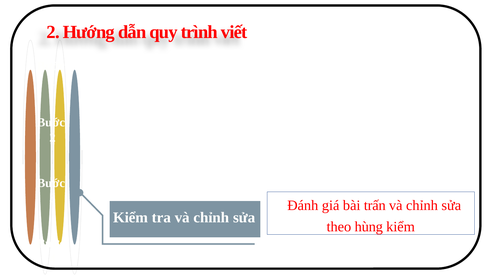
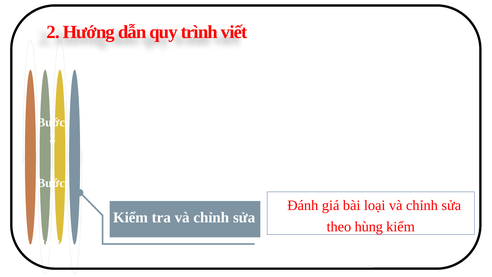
trấn: trấn -> loại (375, 205)
